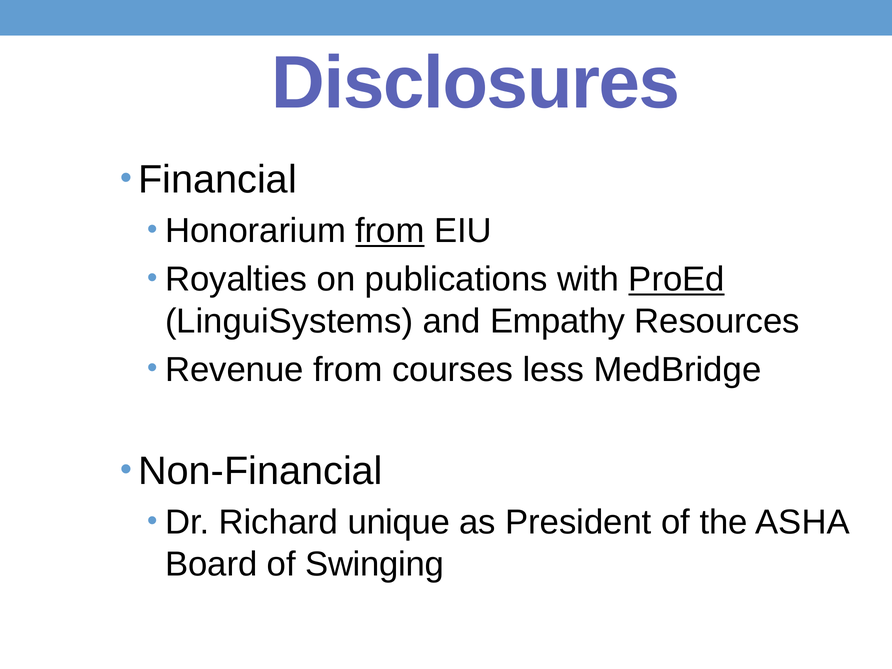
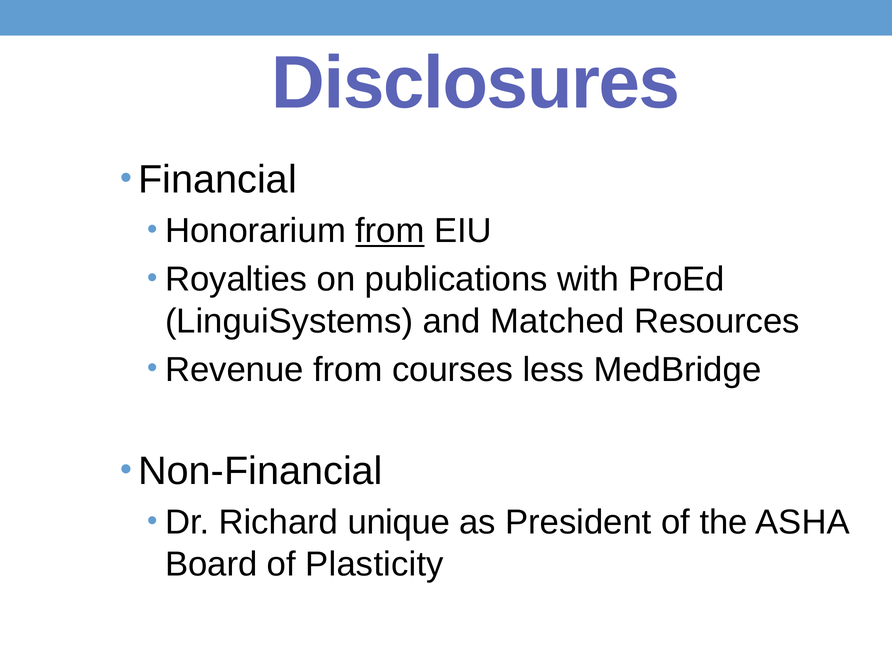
ProEd underline: present -> none (677, 280)
Empathy: Empathy -> Matched (557, 321)
Swinging: Swinging -> Plasticity (375, 564)
